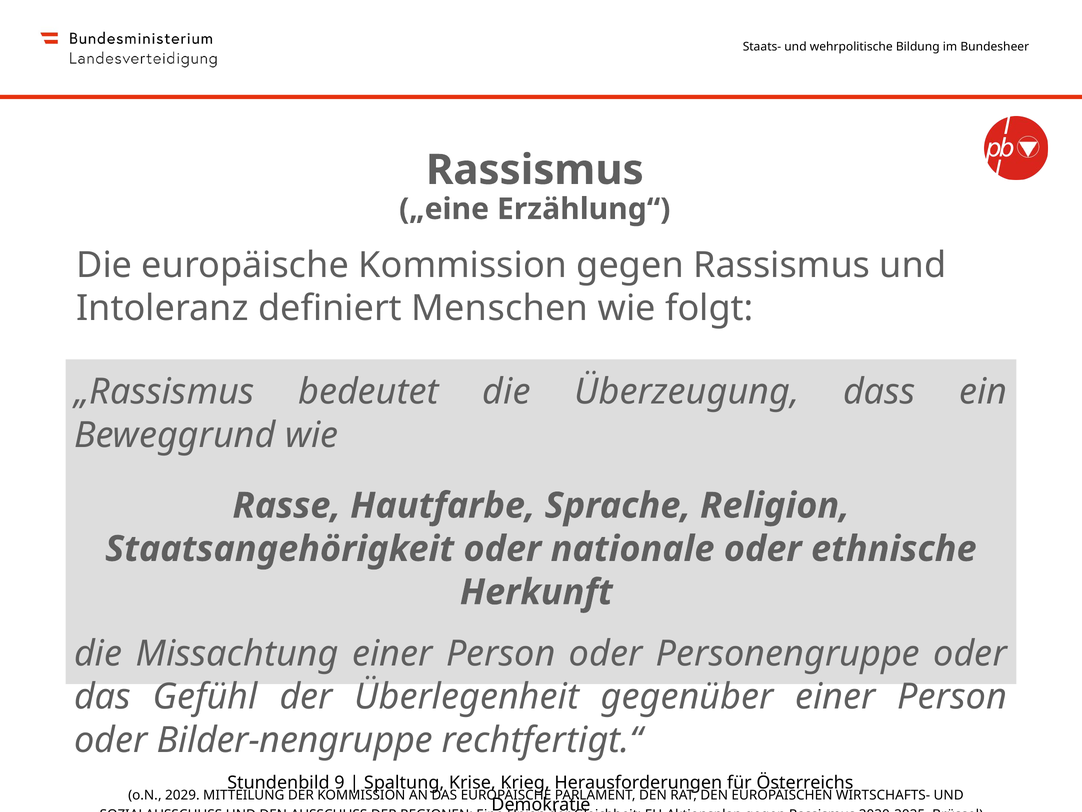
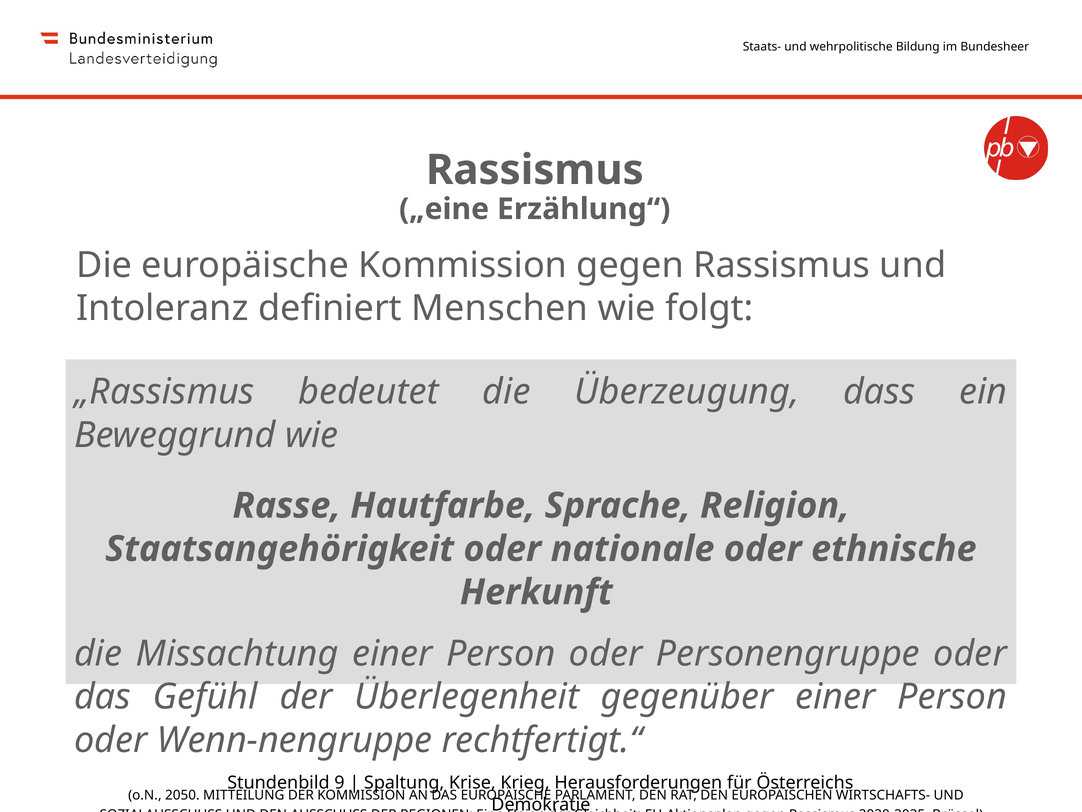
Bilder-nengruppe: Bilder-nengruppe -> Wenn-nengruppe (295, 740)
2029: 2029 -> 2050 (182, 795)
